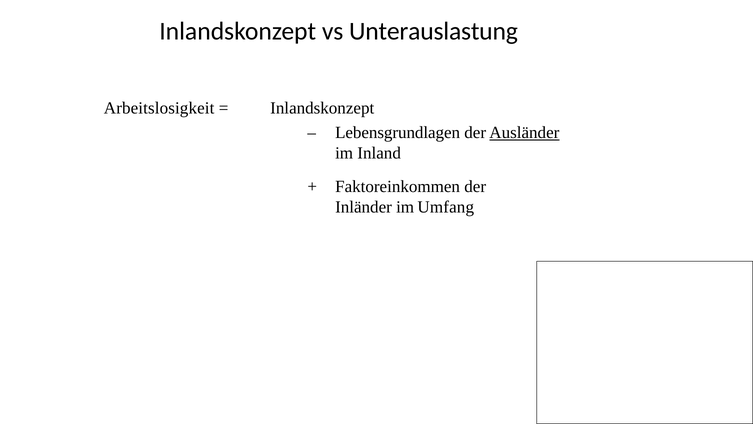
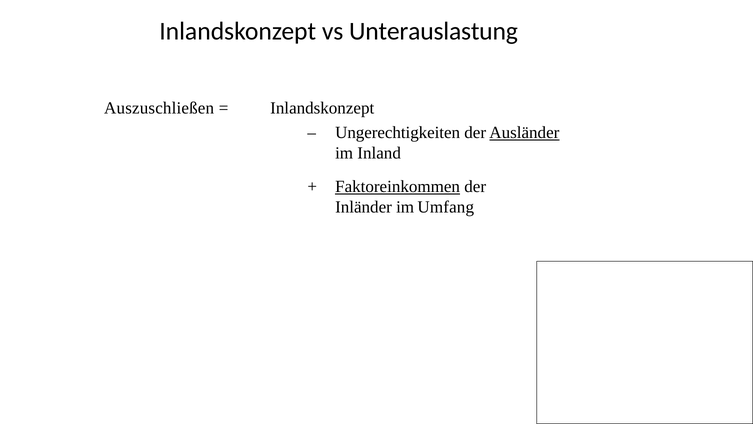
Arbeitslosigkeit: Arbeitslosigkeit -> Auszuschließen (159, 108)
Lebensgrundlagen: Lebensgrundlagen -> Ungerechtigkeiten (398, 132)
Faktoreinkommen underline: none -> present (398, 186)
